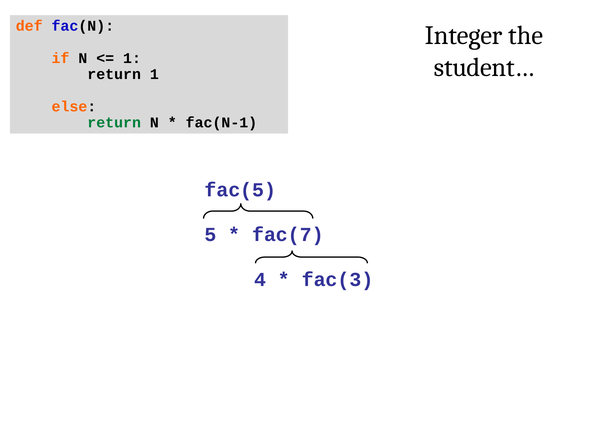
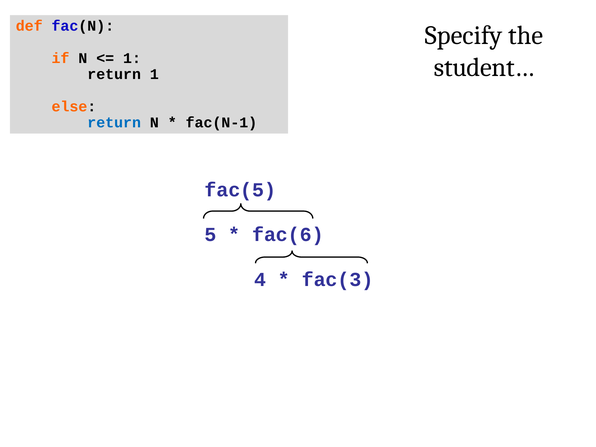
Integer: Integer -> Specify (464, 36)
return colour: green -> blue (114, 123)
fac(7: fac(7 -> fac(6 (288, 235)
